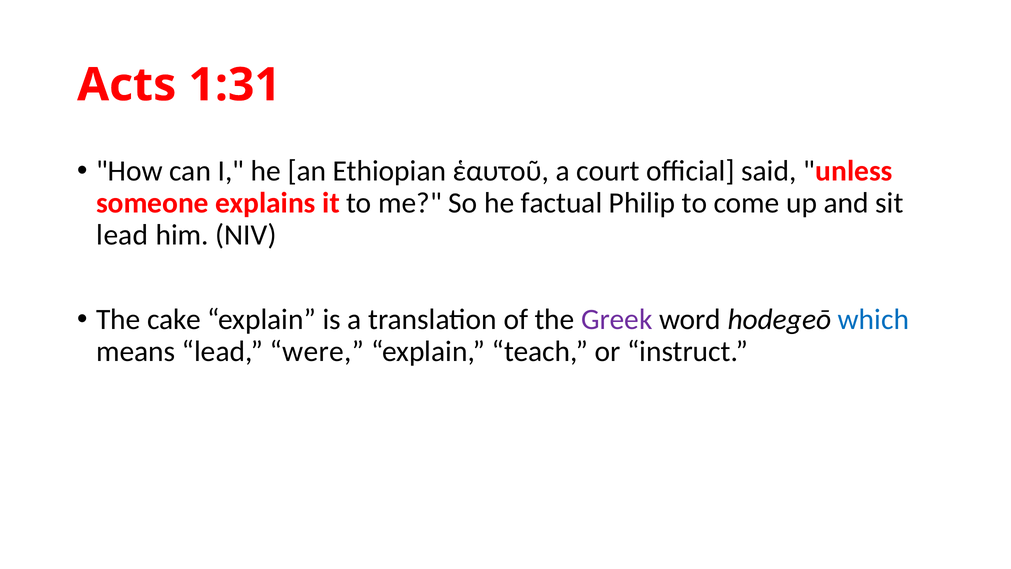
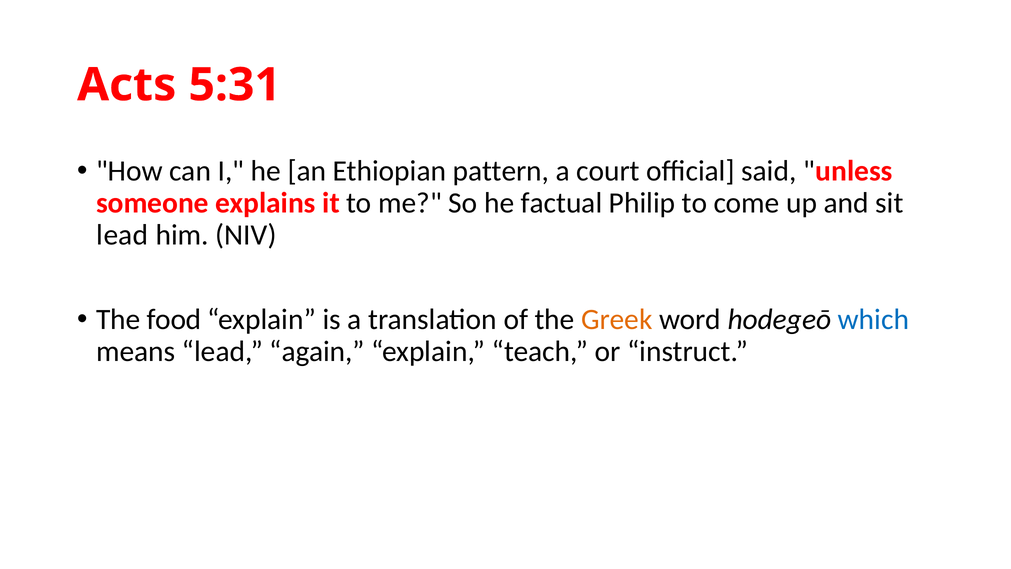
1:31: 1:31 -> 5:31 (235, 85)
ἑαυτοῦ: ἑαυτοῦ -> pattern (501, 171)
cake: cake -> food (174, 319)
Greek colour: purple -> orange (617, 319)
were: were -> again (317, 351)
